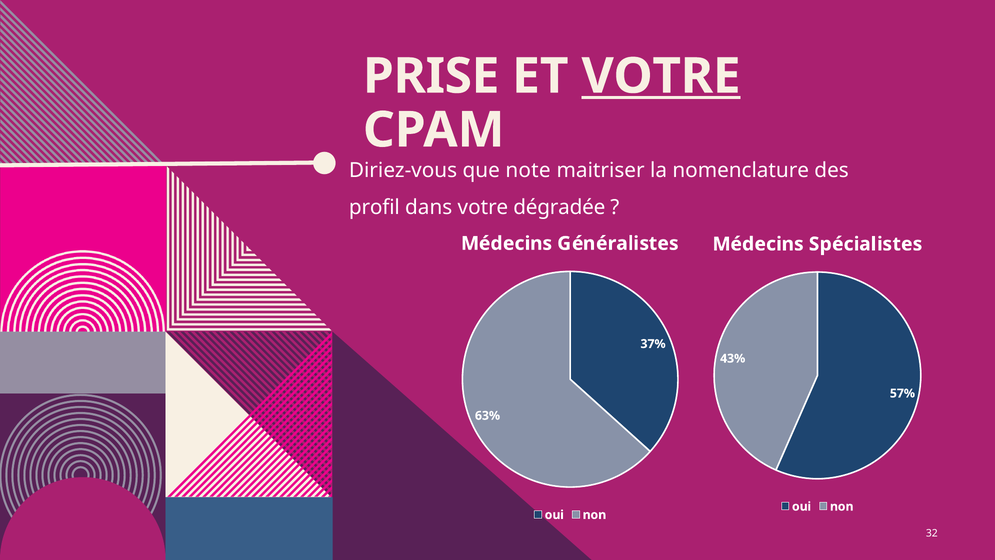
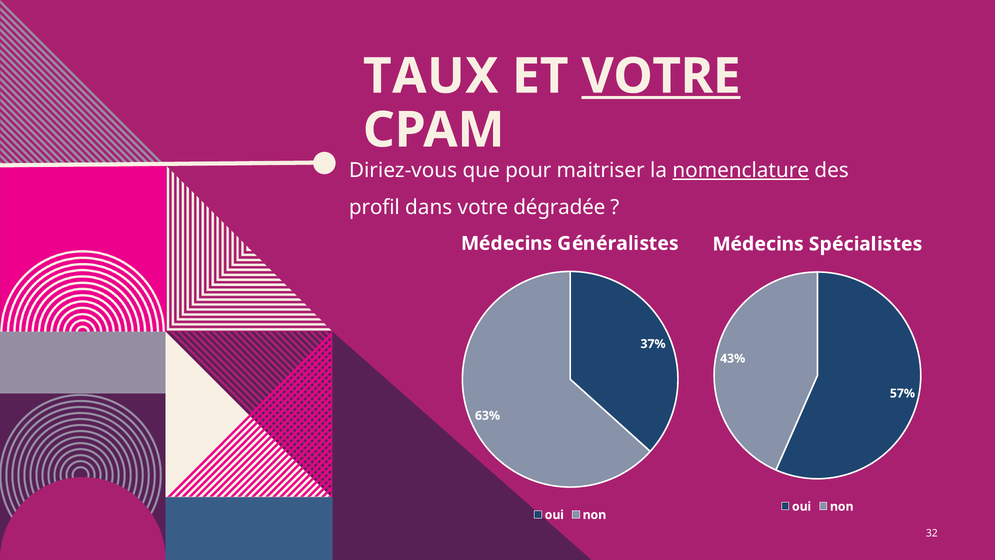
PRISE: PRISE -> TAUX (431, 76)
note: note -> pour (528, 170)
nomenclature underline: none -> present (741, 170)
